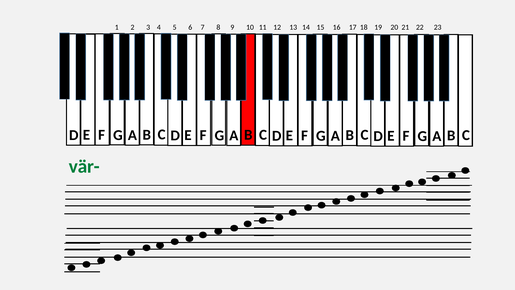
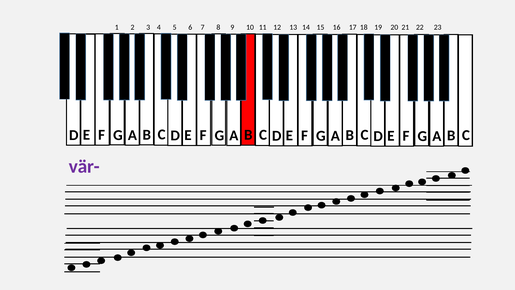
vär- colour: green -> purple (84, 166)
